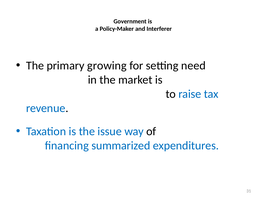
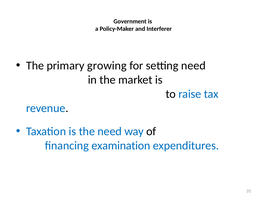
the issue: issue -> need (110, 132)
summarized: summarized -> examination (121, 146)
